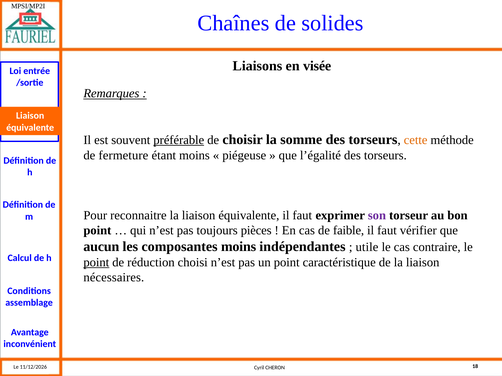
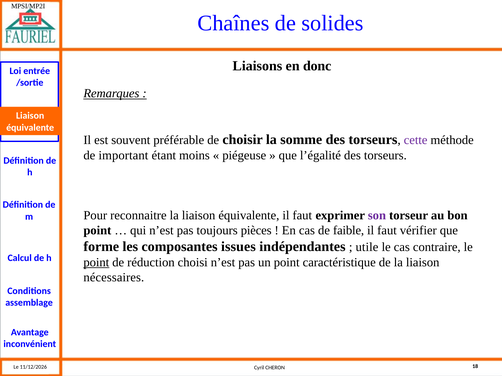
visée: visée -> donc (317, 66)
préférable underline: present -> none (179, 140)
cette colour: orange -> purple (416, 140)
fermeture: fermeture -> important (123, 155)
aucun: aucun -> forme (101, 247)
composantes moins: moins -> issues (238, 247)
